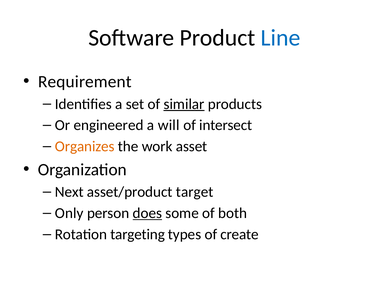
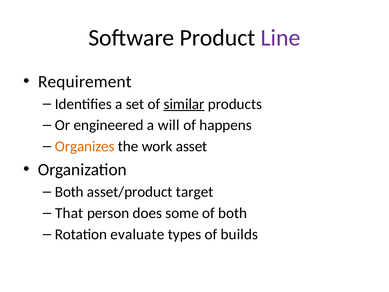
Line colour: blue -> purple (281, 38)
intersect: intersect -> happens (226, 125)
Next: Next -> Both (69, 192)
Only: Only -> That (69, 213)
does underline: present -> none (147, 213)
targeting: targeting -> evaluate (137, 234)
create: create -> builds (239, 234)
